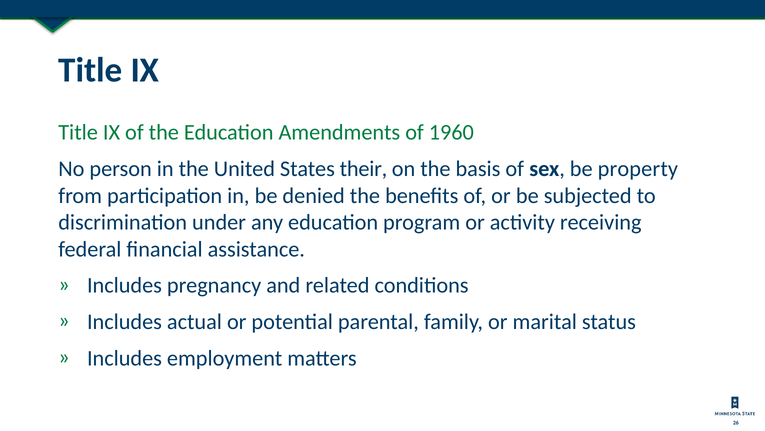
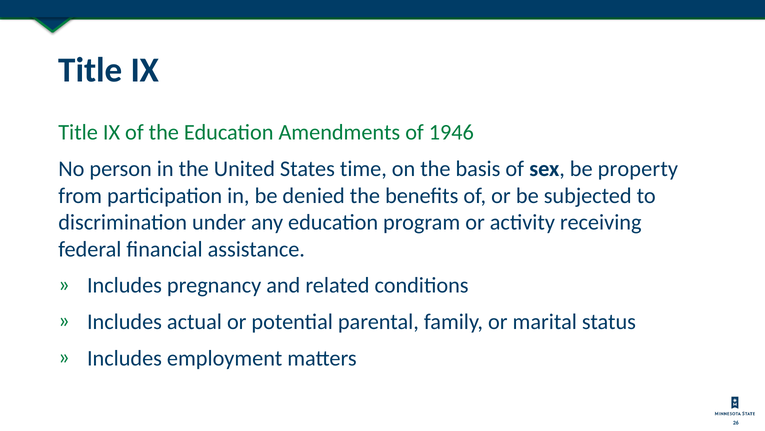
1960: 1960 -> 1946 (451, 132)
their: their -> time (363, 169)
